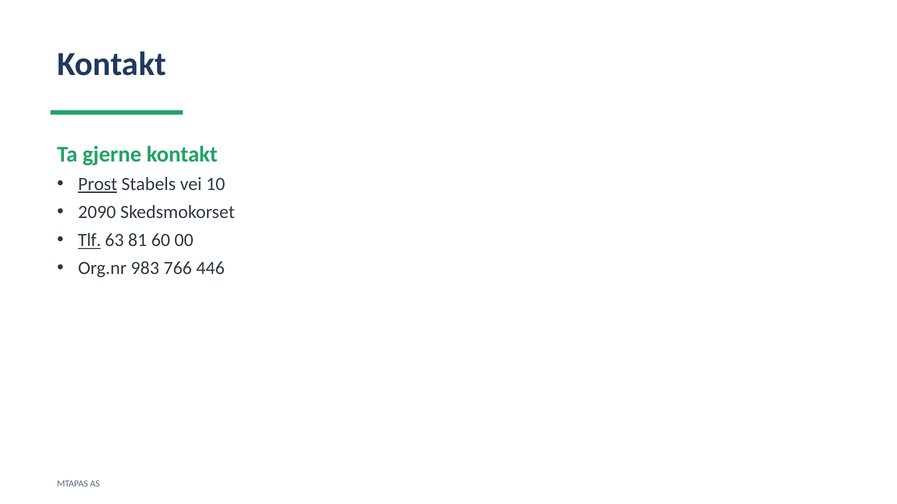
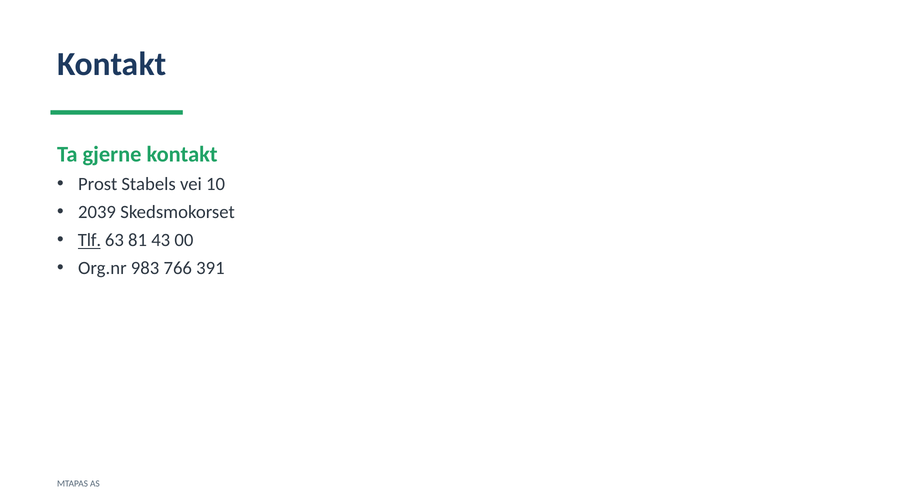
Prost underline: present -> none (98, 184)
2090: 2090 -> 2039 (97, 212)
60: 60 -> 43 (161, 241)
446: 446 -> 391 (210, 269)
